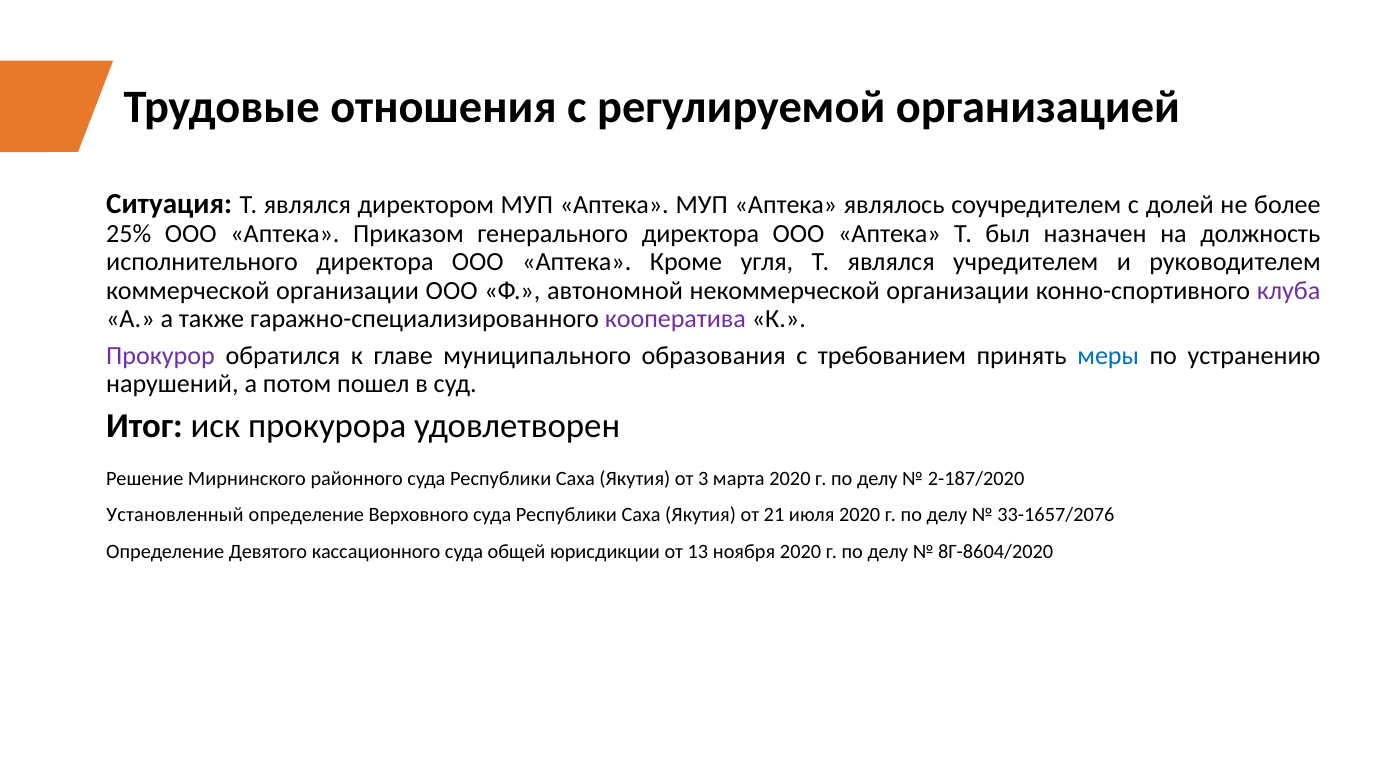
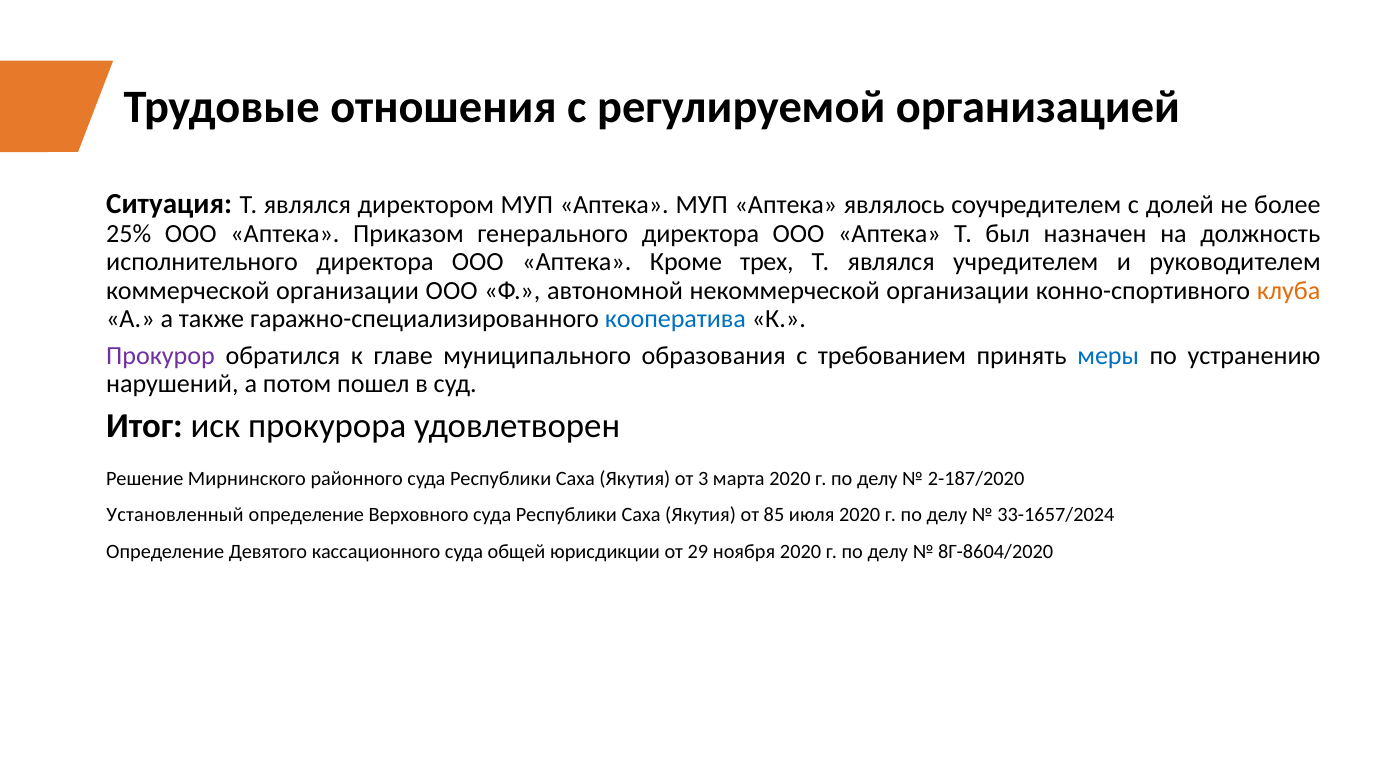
угля: угля -> трех (767, 262)
клуба colour: purple -> orange (1289, 290)
кооператива colour: purple -> blue (675, 319)
21: 21 -> 85 (774, 515)
33-1657/2076: 33-1657/2076 -> 33-1657/2024 (1056, 515)
13: 13 -> 29 (698, 551)
